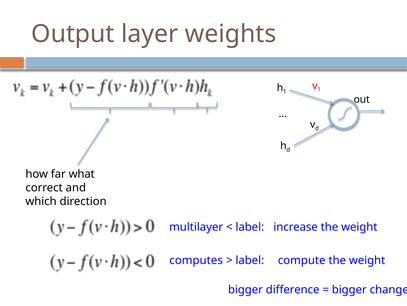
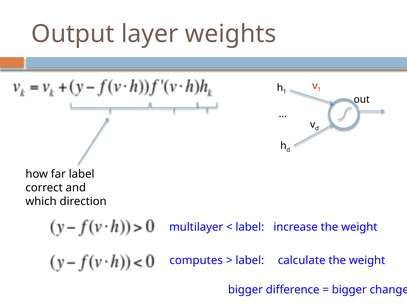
far what: what -> label (82, 174)
compute: compute -> calculate (302, 260)
